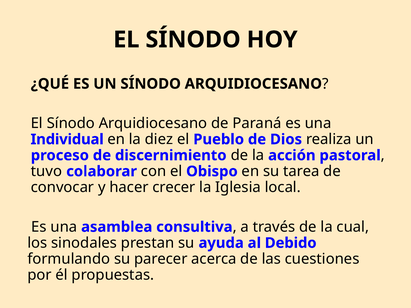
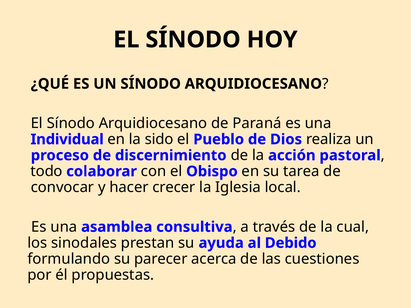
diez: diez -> sido (159, 139)
tuvo: tuvo -> todo (47, 172)
